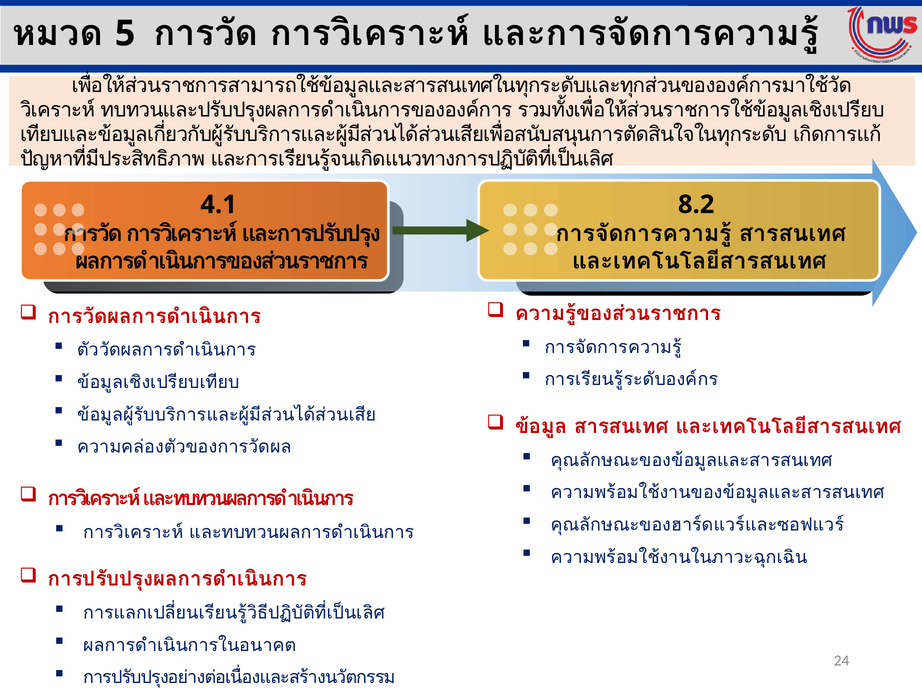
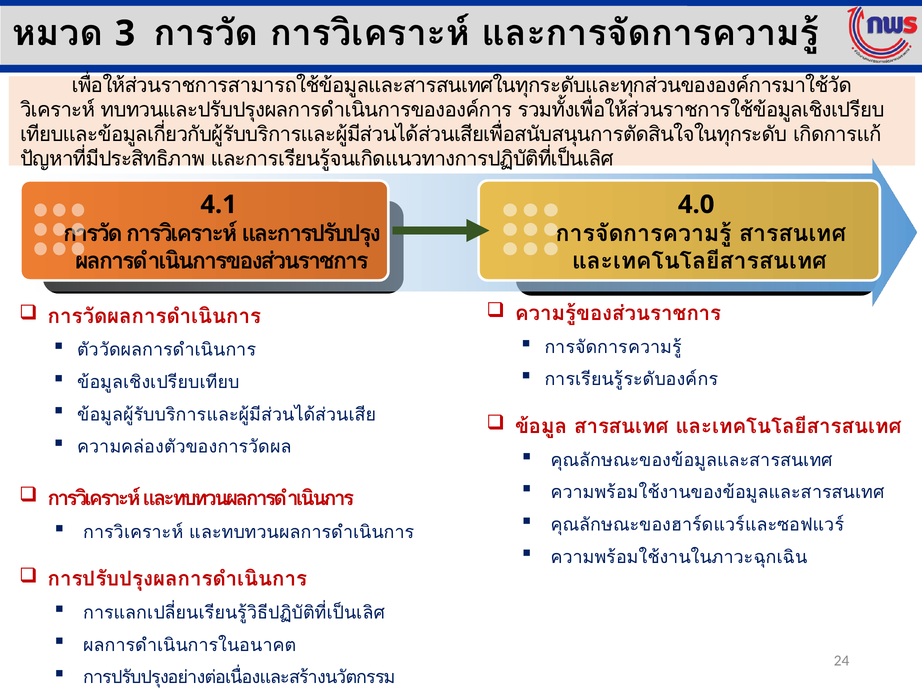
5: 5 -> 3 (125, 34)
8.2: 8.2 -> 4.0 (696, 204)
